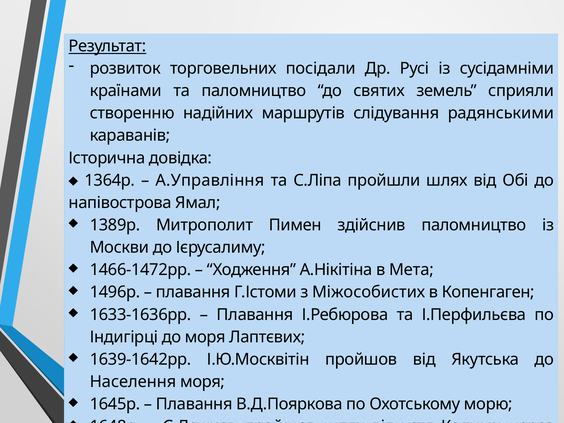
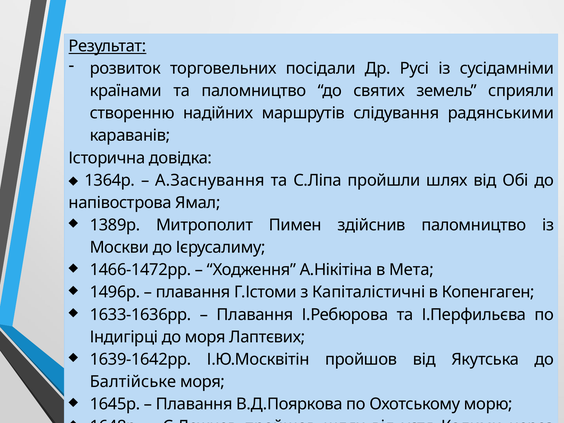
А.Управління: А.Управління -> А.Заснування (210, 180)
Міжособистих: Міжособистих -> Капіталістичні (369, 292)
Населення: Населення -> Балтійське (133, 382)
